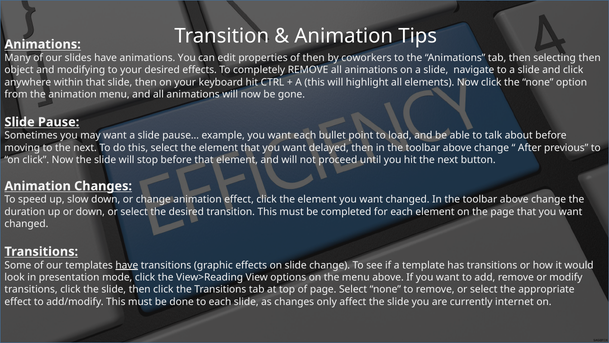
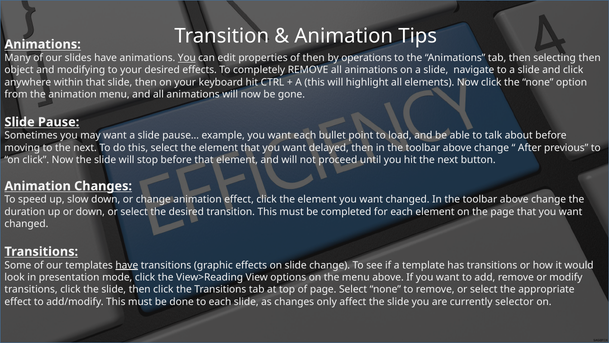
You underline: none -> present (187, 58)
coworkers: coworkers -> operations (367, 58)
internet: internet -> selector (514, 301)
